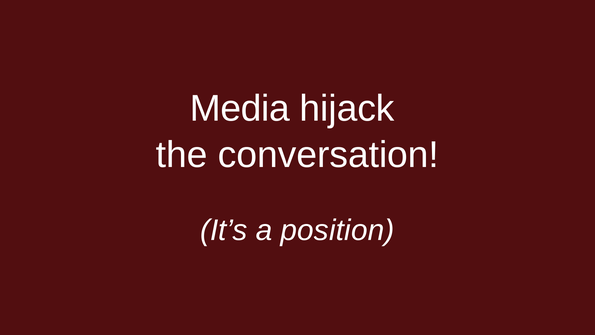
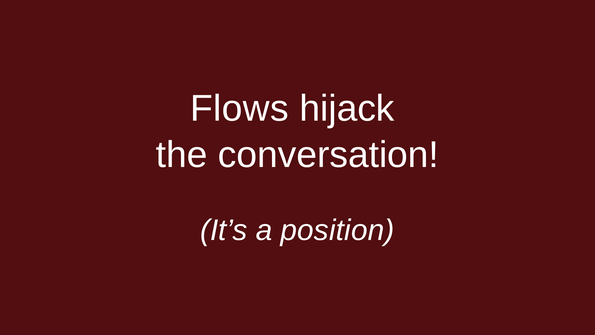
Media: Media -> Flows (239, 108)
